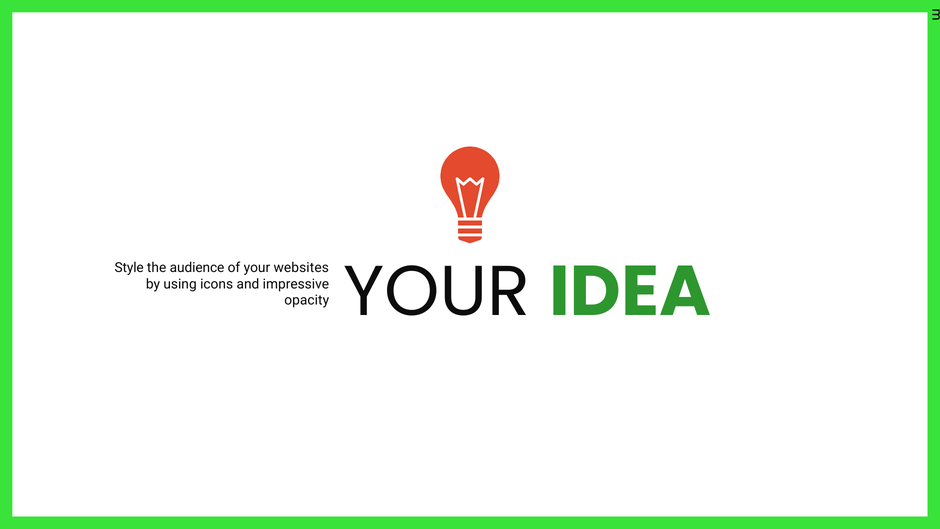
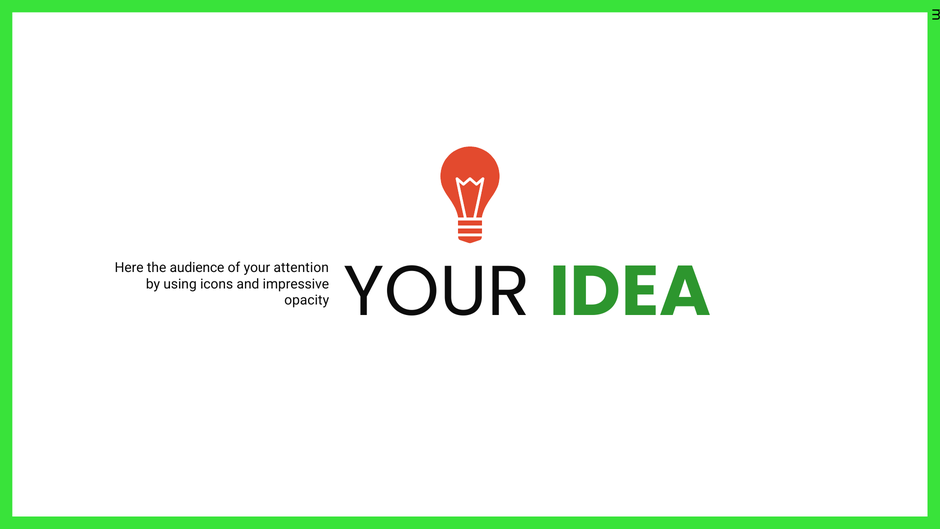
Style: Style -> Here (129, 267)
websites: websites -> attention (301, 267)
